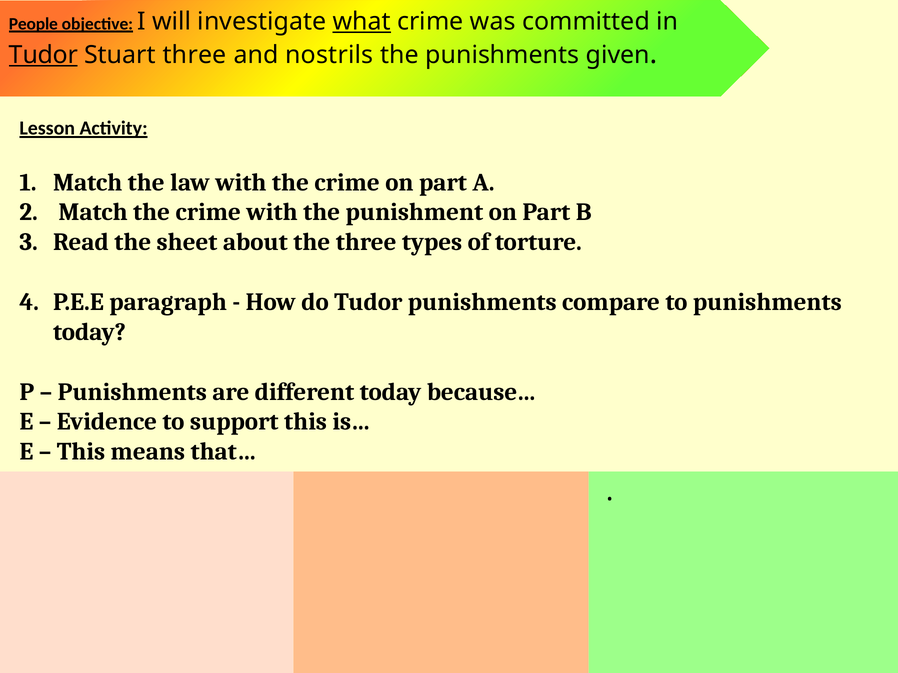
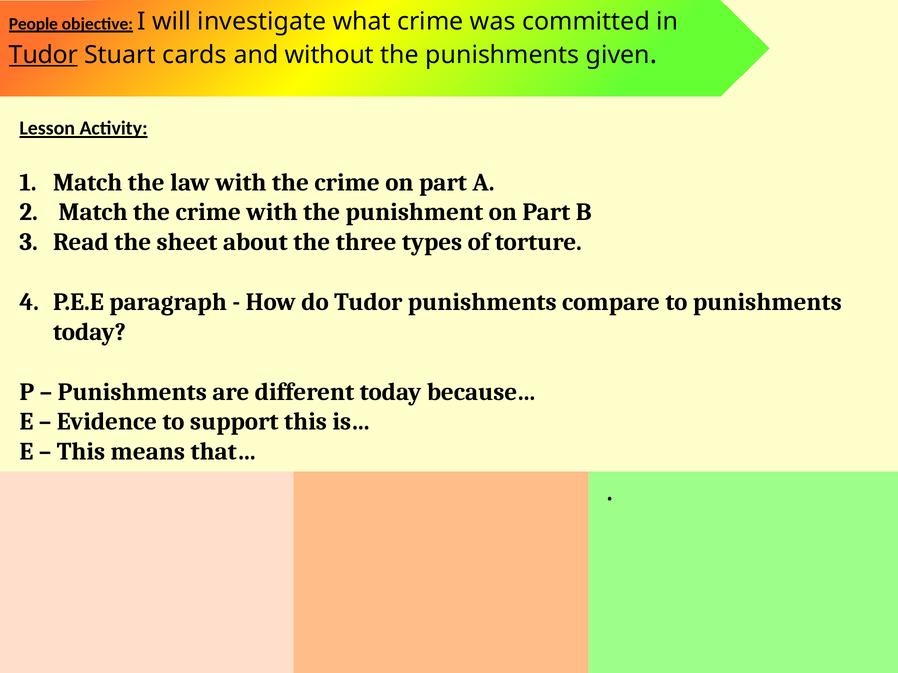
what underline: present -> none (362, 21)
Stuart three: three -> cards (195, 55)
nostrils: nostrils -> without (329, 55)
